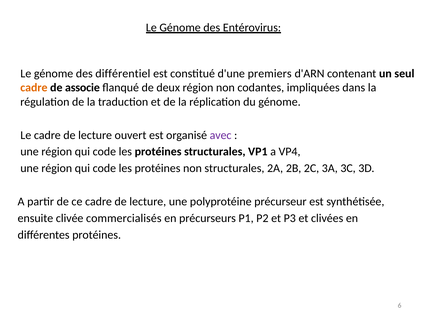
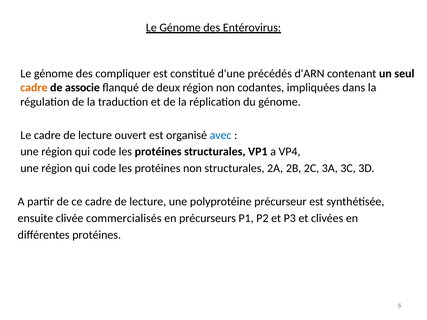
différentiel: différentiel -> compliquer (123, 73)
premiers: premiers -> précédés (270, 73)
avec colour: purple -> blue (221, 135)
